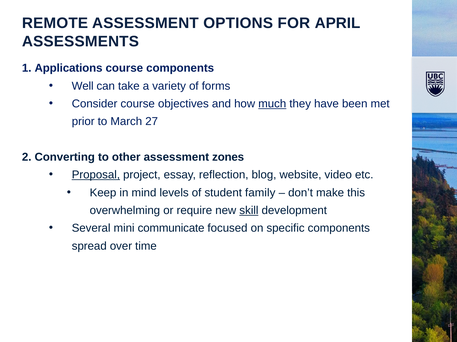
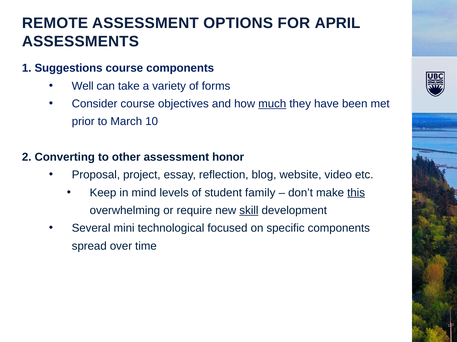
Applications: Applications -> Suggestions (69, 68)
27: 27 -> 10 (152, 122)
zones: zones -> honor (228, 157)
Proposal underline: present -> none (96, 175)
this underline: none -> present (356, 193)
communicate: communicate -> technological (171, 229)
